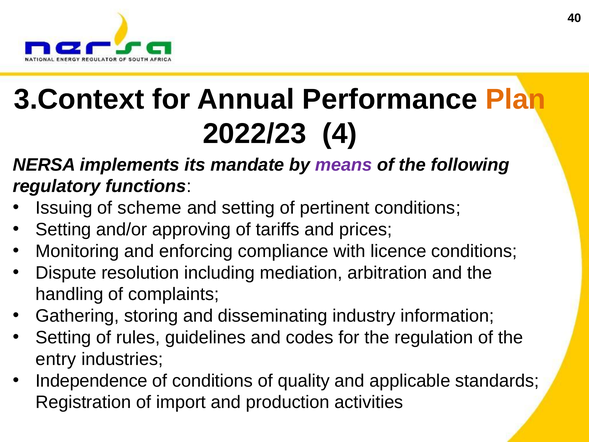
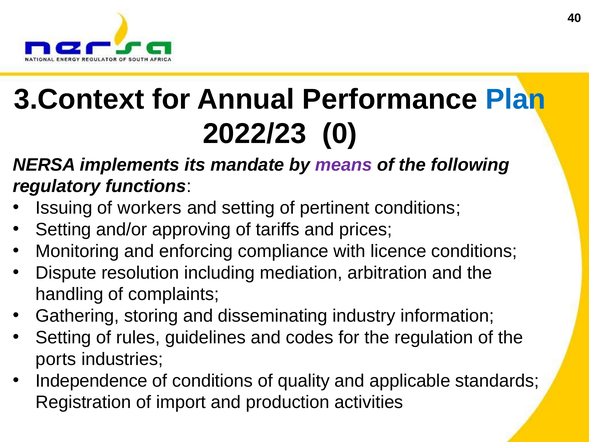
Plan colour: orange -> blue (516, 99)
4: 4 -> 0 (340, 134)
scheme: scheme -> workers (150, 208)
entry: entry -> ports (56, 359)
